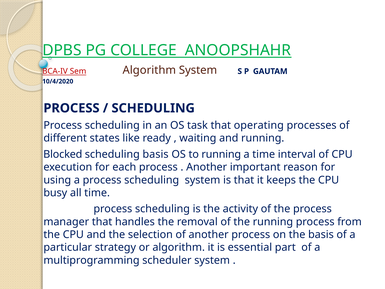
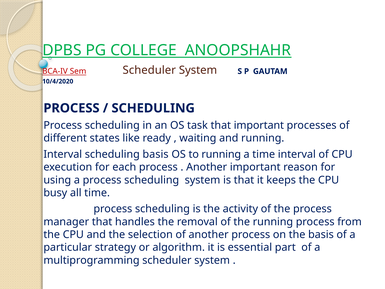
Sem Algorithm: Algorithm -> Scheduler (149, 70)
that operating: operating -> important (259, 125)
Blocked: Blocked -> Interval (63, 154)
